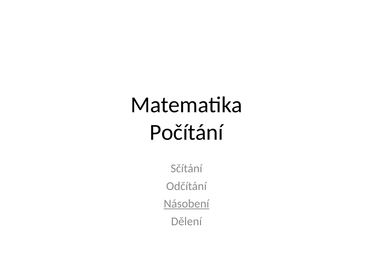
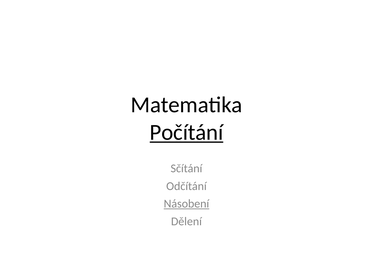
Počítání underline: none -> present (186, 132)
